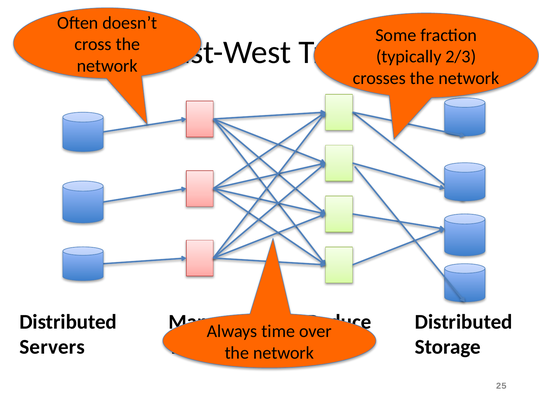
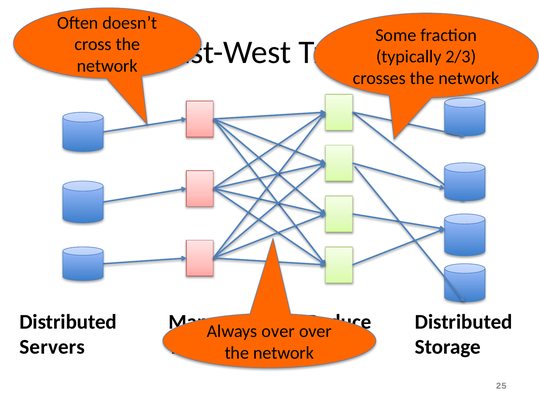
Always time: time -> over (278, 331)
